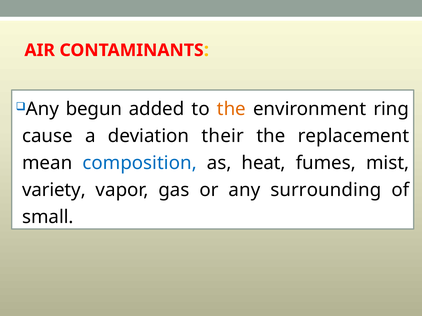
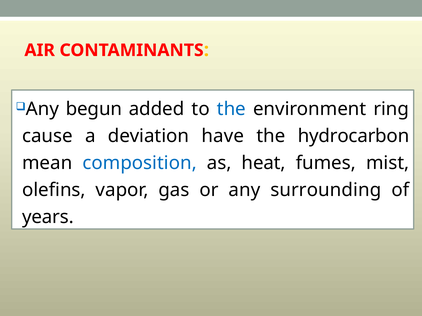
the colour: orange -> blue (231, 109)
their: their -> have (223, 136)
replacement: replacement -> hydrocarbon (354, 136)
variety: variety -> olefins (54, 190)
small: small -> years (48, 217)
